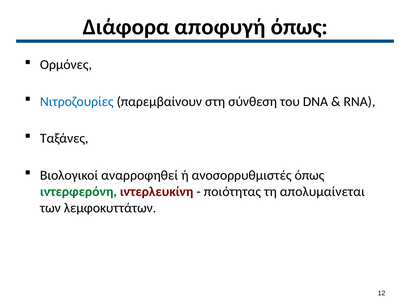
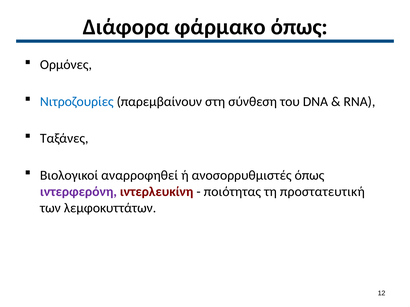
αποφυγή: αποφυγή -> φάρμακο (220, 27)
ιντερφερόνη colour: green -> purple (78, 192)
απολυμαίνεται: απολυμαίνεται -> προστατευτική (322, 192)
